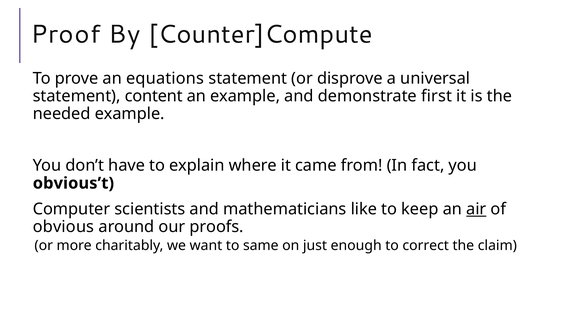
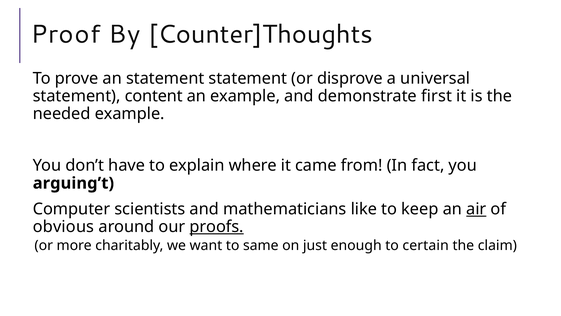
Counter]Compute: Counter]Compute -> Counter]Thoughts (261, 34)
an equations: equations -> statement (165, 78)
obvious’t: obvious’t -> arguing’t (73, 183)
proofs underline: none -> present (217, 226)
correct: correct -> certain (426, 245)
